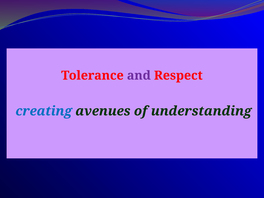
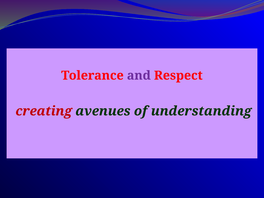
creating colour: blue -> red (44, 111)
